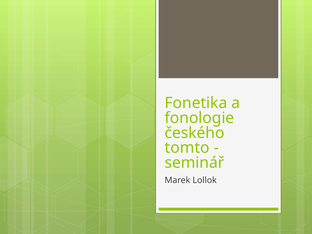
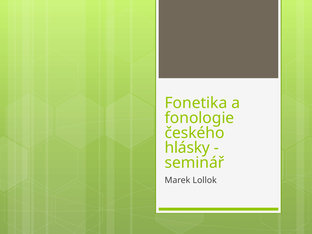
tomto: tomto -> hlásky (187, 148)
